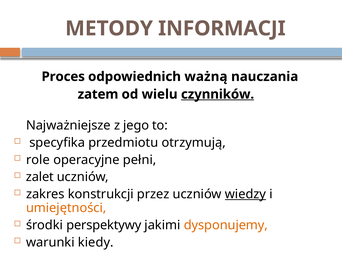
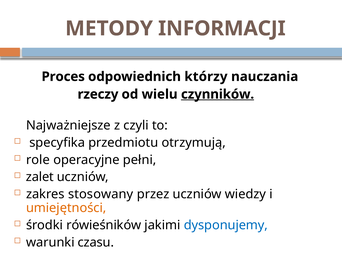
ważną: ważną -> którzy (206, 77)
zatem: zatem -> rzeczy (98, 94)
jego: jego -> czyli (136, 126)
konstrukcji: konstrukcji -> stosowany (101, 195)
wiedzy underline: present -> none (245, 195)
perspektywy: perspektywy -> rówieśników (104, 226)
dysponujemy colour: orange -> blue (226, 226)
kiedy: kiedy -> czasu (96, 243)
